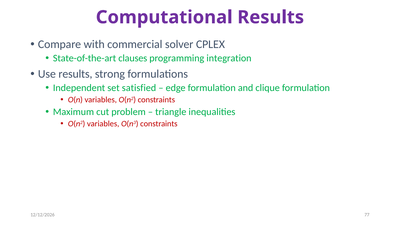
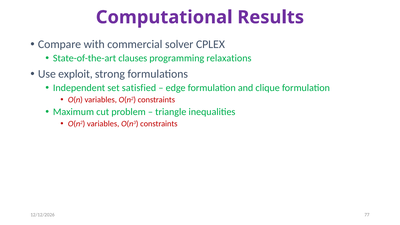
integration: integration -> relaxations (229, 58)
Use results: results -> exploit (75, 74)
